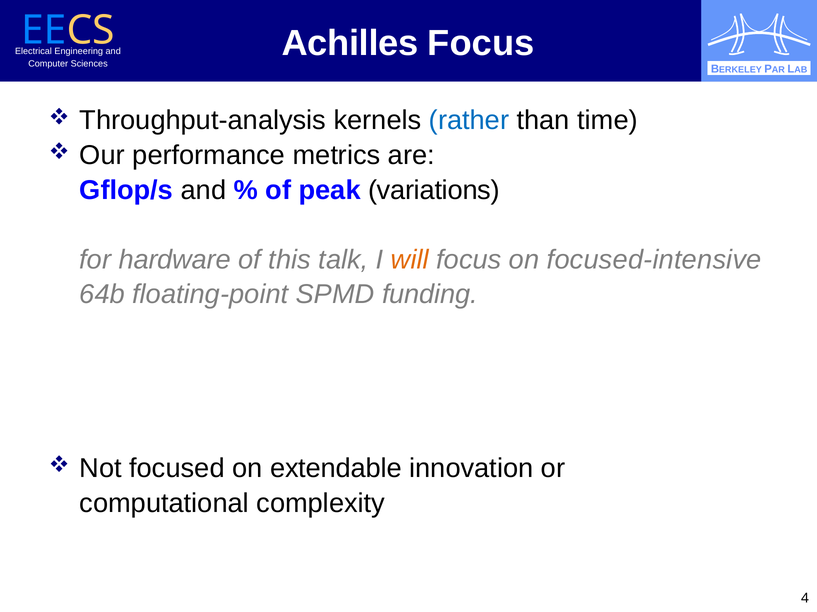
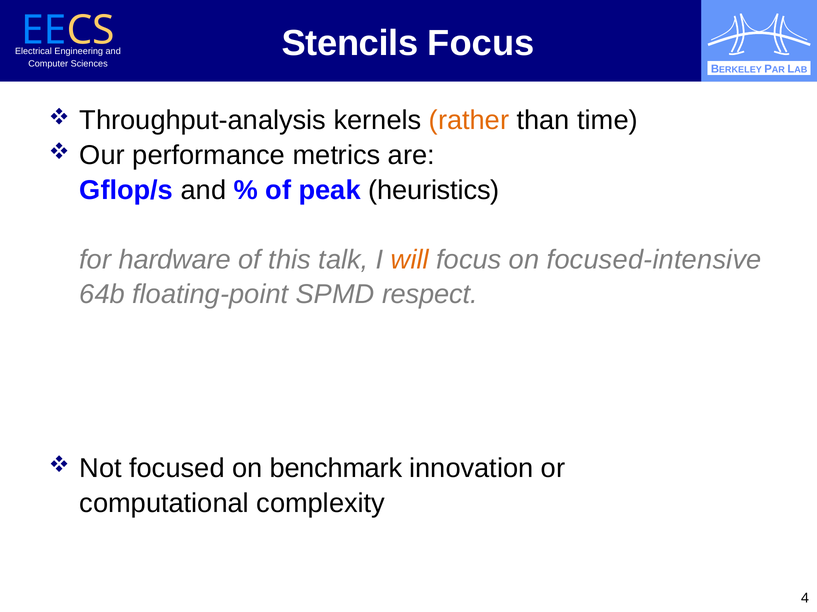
Achilles: Achilles -> Stencils (350, 43)
rather colour: blue -> orange (469, 121)
variations: variations -> heuristics (434, 190)
funding: funding -> respect (430, 295)
extendable: extendable -> benchmark (336, 469)
